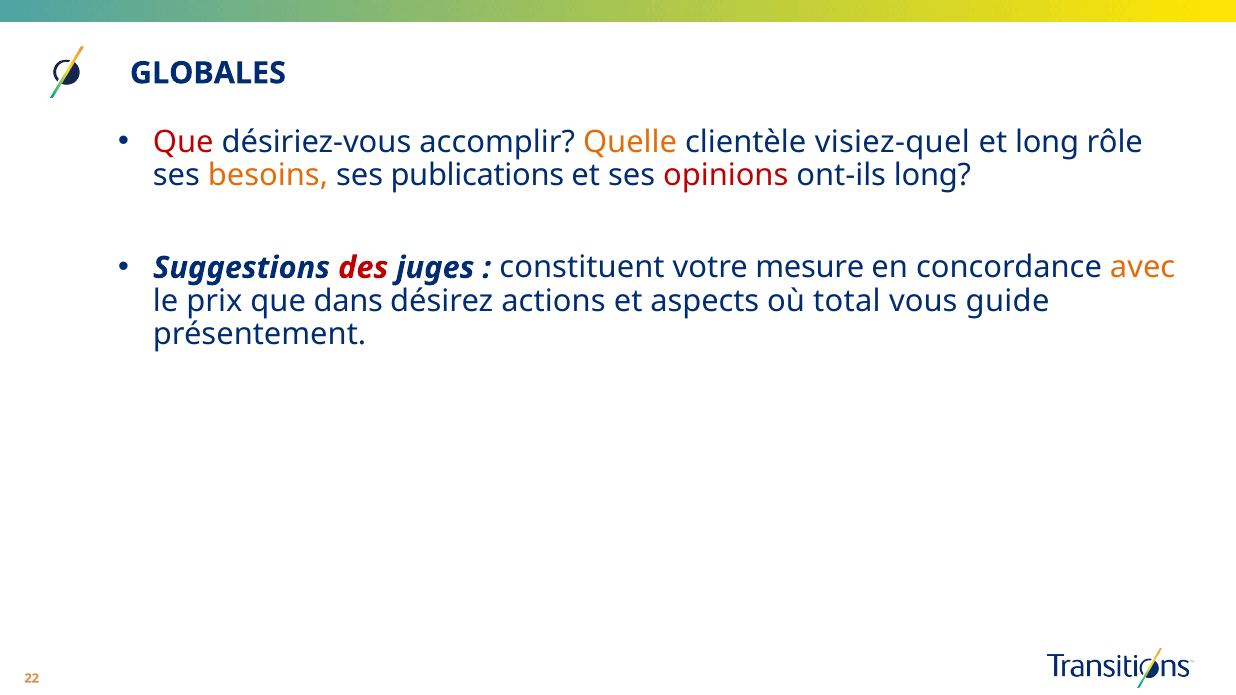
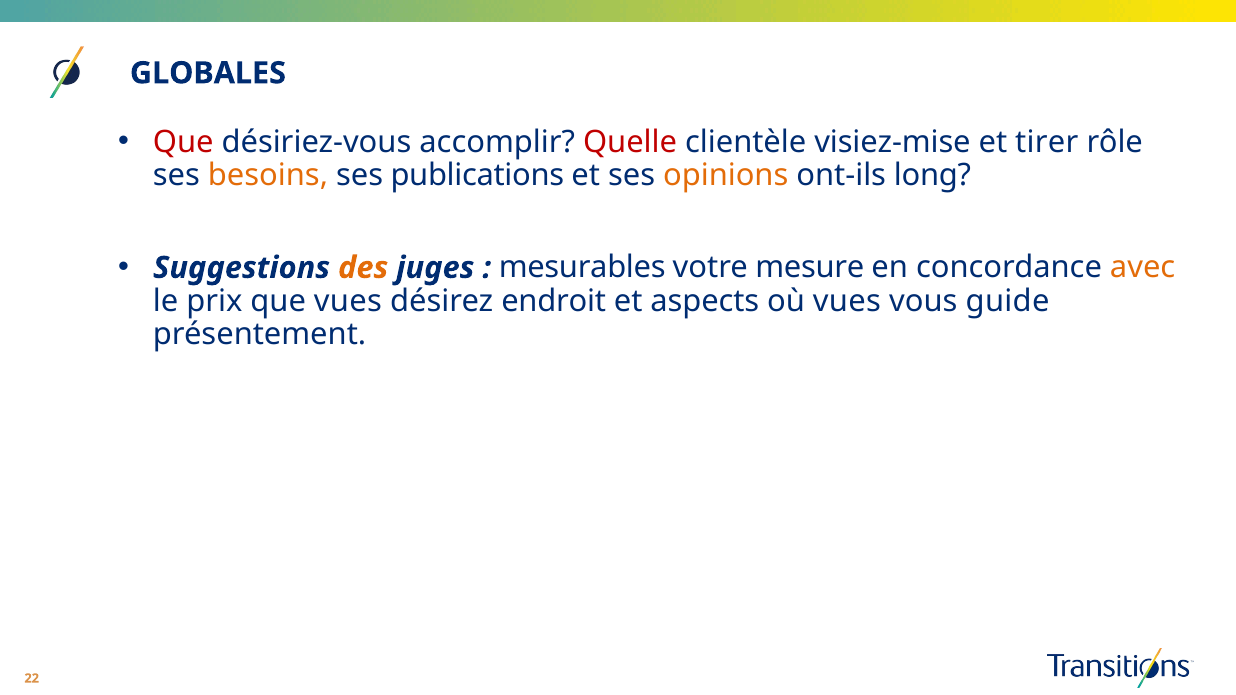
Quelle colour: orange -> red (630, 142)
visiez-quel: visiez-quel -> visiez-mise (892, 142)
et long: long -> tirer (1047, 142)
opinions colour: red -> orange (726, 175)
des colour: red -> orange (363, 268)
constituent: constituent -> mesurables (582, 268)
que dans: dans -> vues (348, 301)
actions: actions -> endroit (554, 301)
où total: total -> vues (847, 301)
